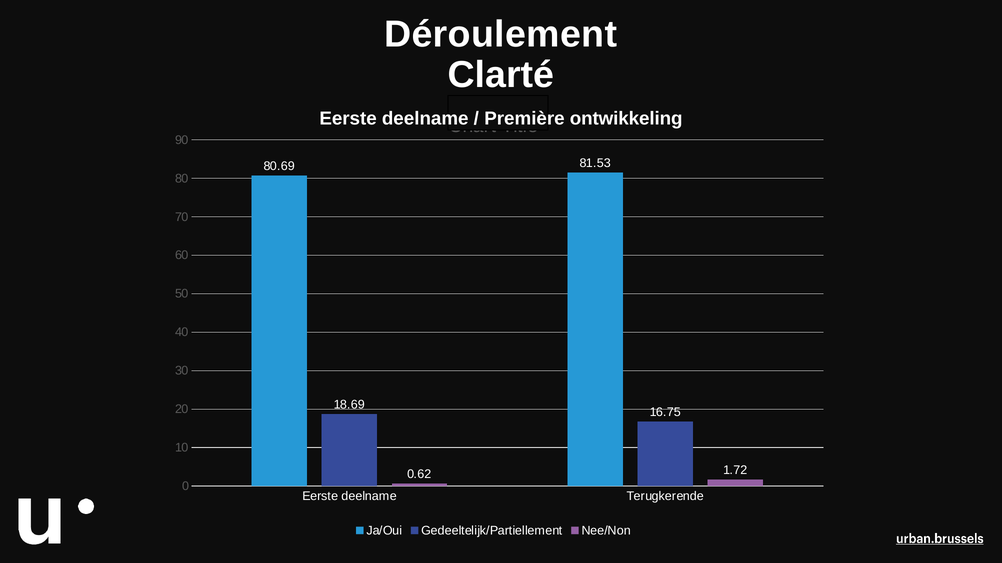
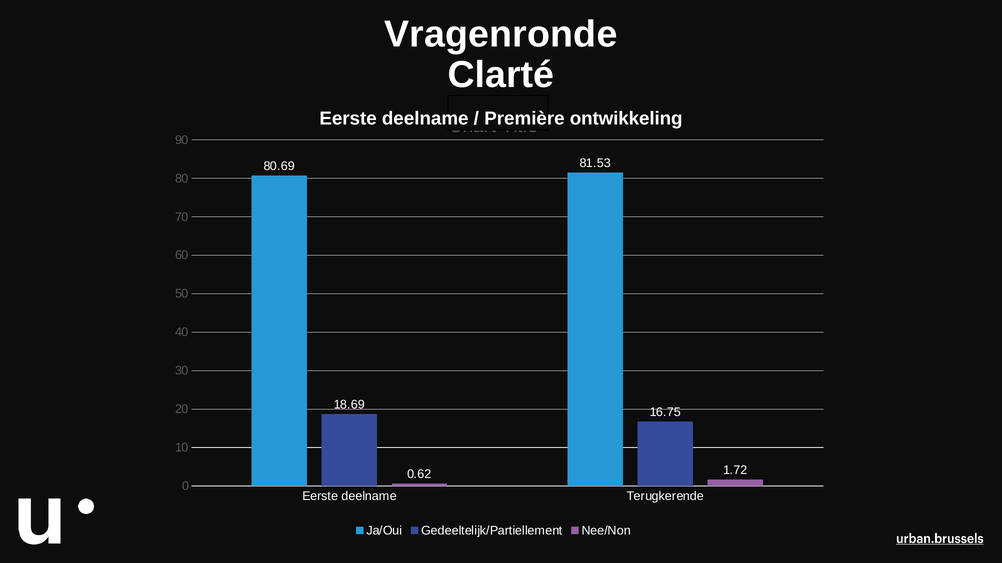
Déroulement: Déroulement -> Vragenronde (501, 34)
